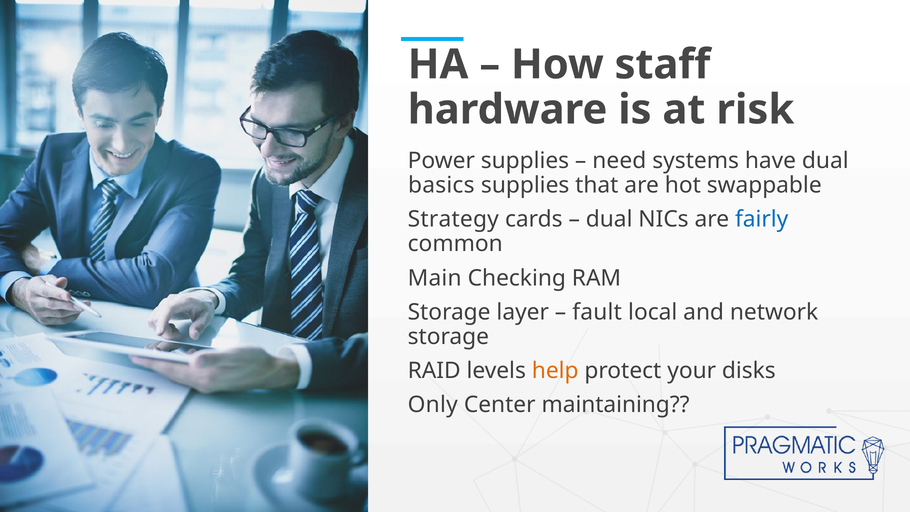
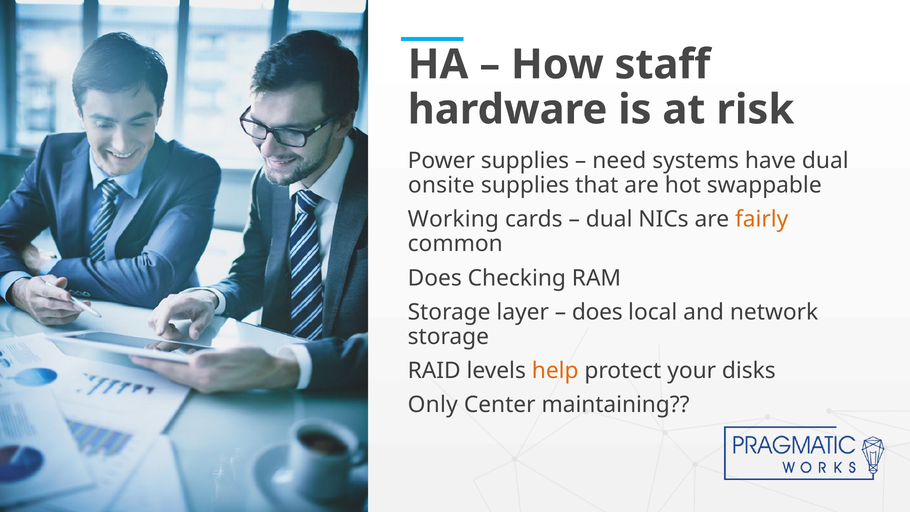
basics: basics -> onsite (441, 185)
Strategy: Strategy -> Working (453, 219)
fairly colour: blue -> orange (762, 219)
Main: Main -> Does (435, 278)
fault: fault -> does (597, 312)
